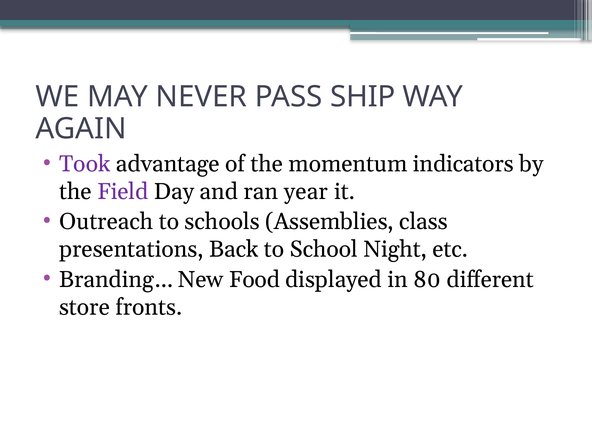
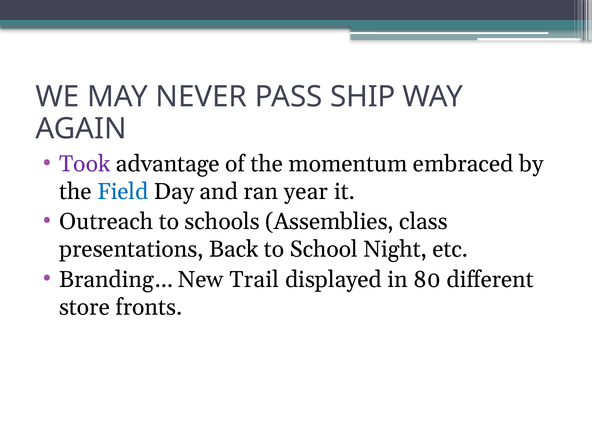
indicators: indicators -> embraced (463, 164)
Field colour: purple -> blue (123, 192)
Food: Food -> Trail (254, 279)
